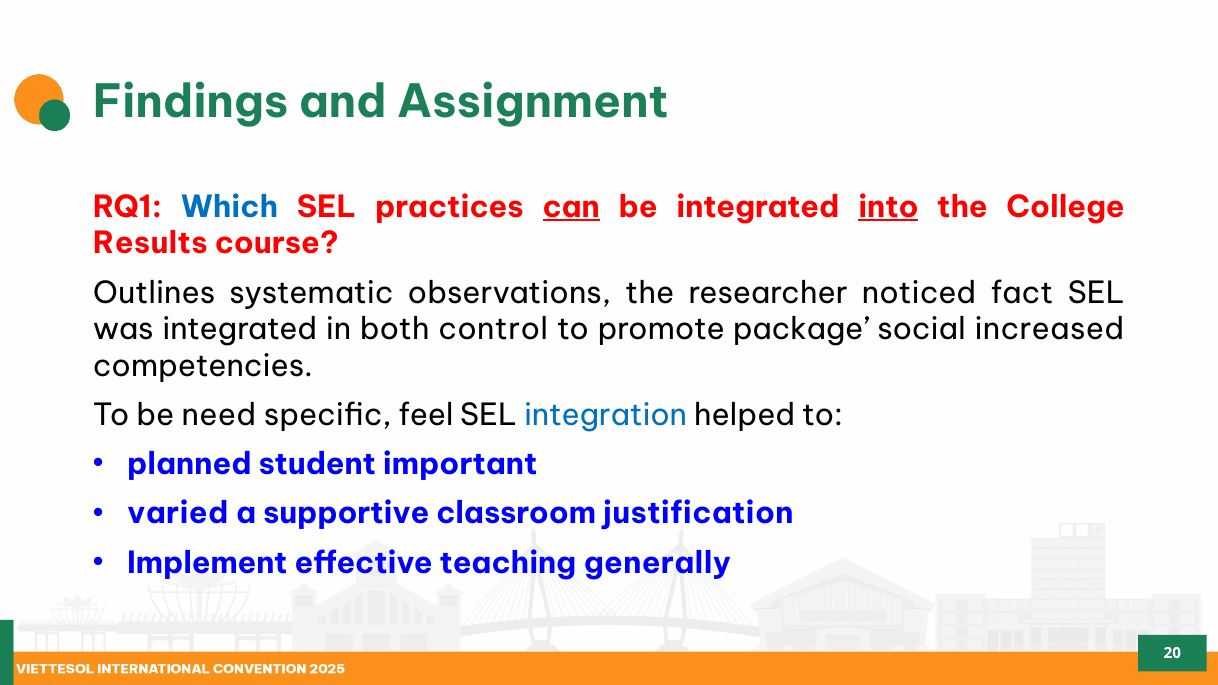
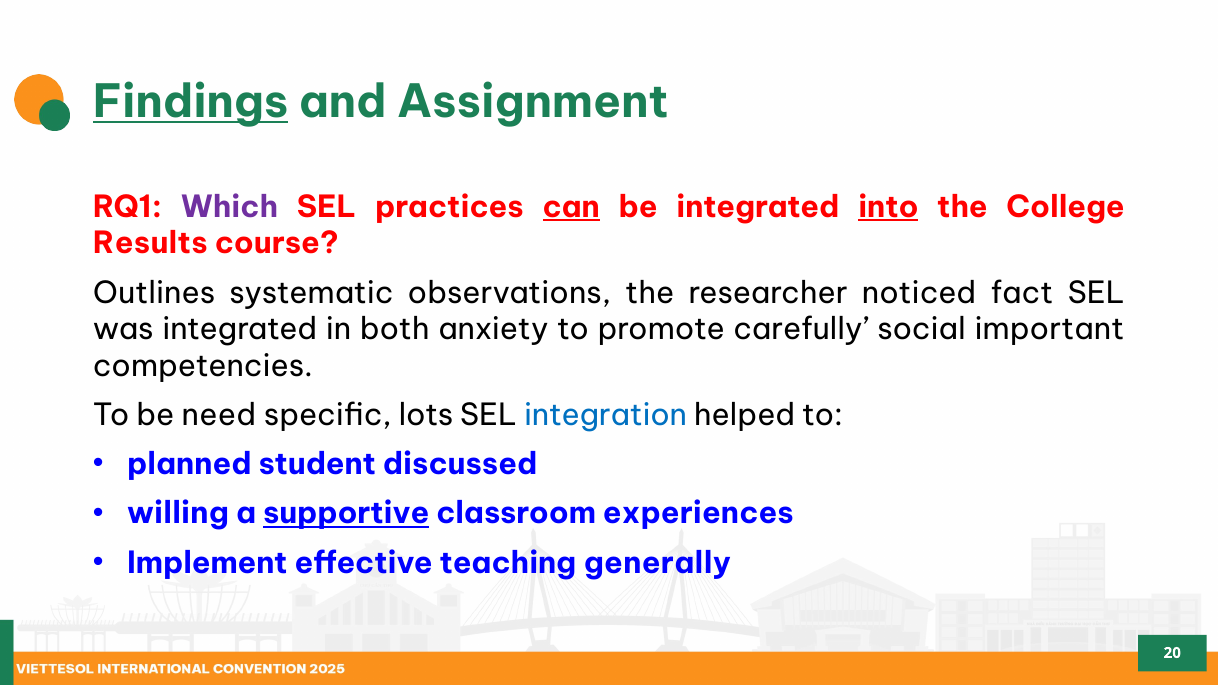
Findings underline: none -> present (191, 102)
Which colour: blue -> purple (229, 207)
control: control -> anxiety (493, 330)
package: package -> carefully (801, 330)
increased: increased -> important (1049, 330)
feel: feel -> lots (426, 415)
important: important -> discussed (460, 465)
varied: varied -> willing (178, 514)
supportive underline: none -> present (346, 514)
justification: justification -> experiences (698, 514)
